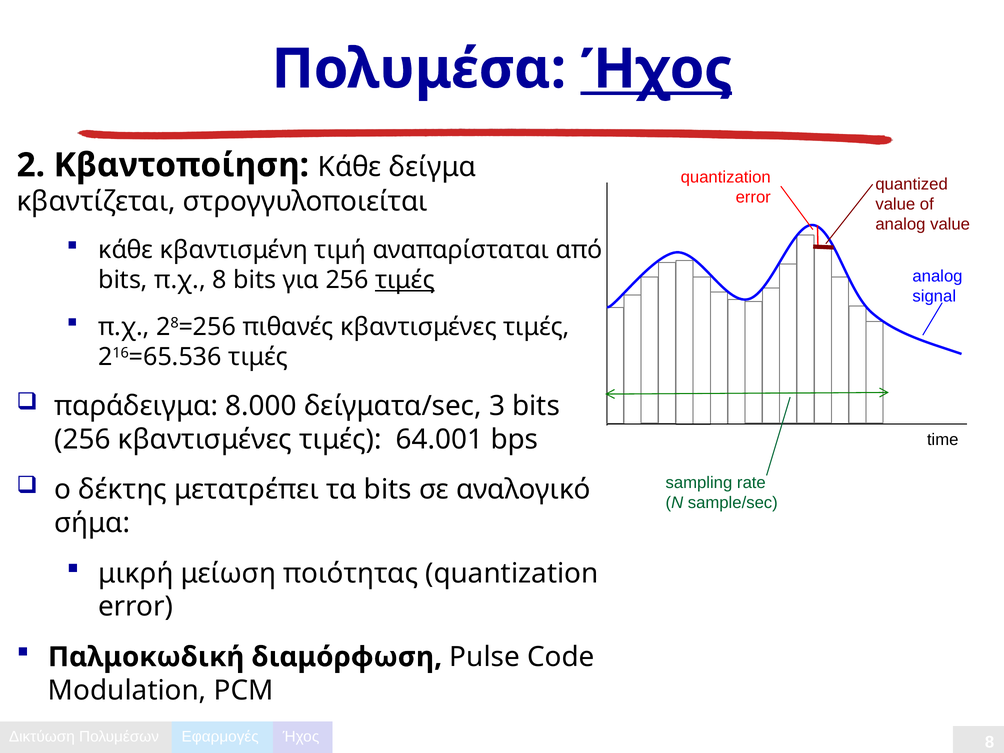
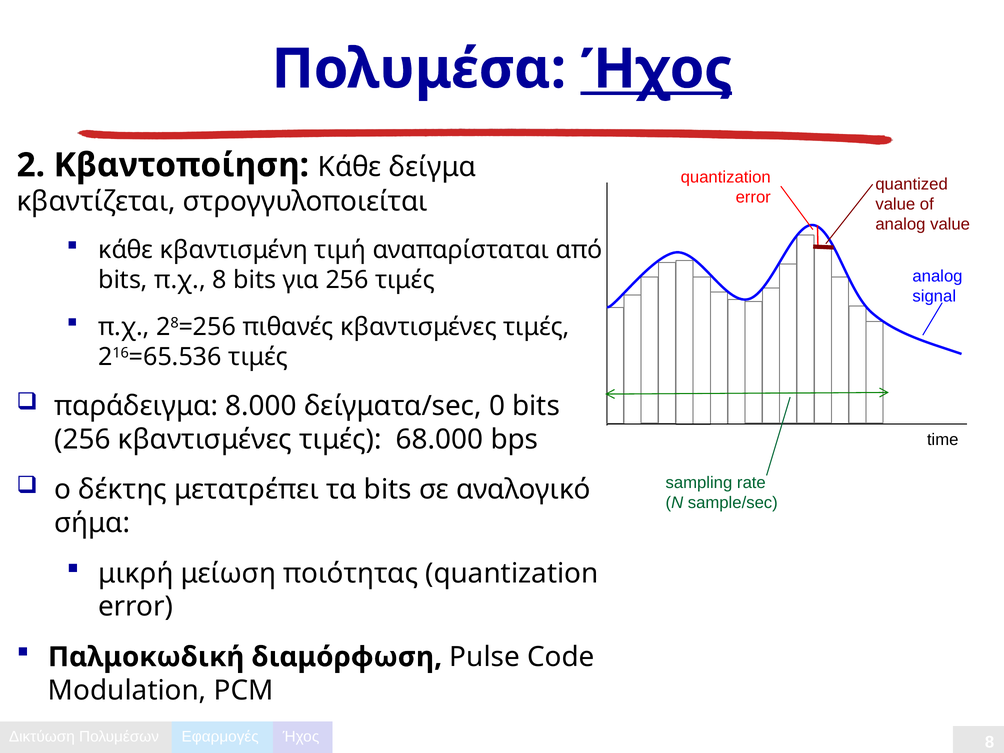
τιμές underline: present -> none (405, 280)
3: 3 -> 0 (497, 406)
64.001: 64.001 -> 68.000 (440, 439)
